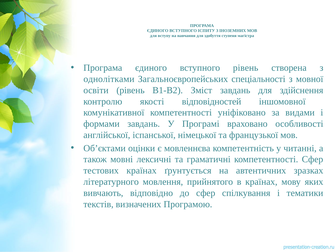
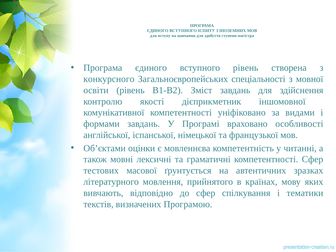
однолітками: однолітками -> конкурсного (109, 79)
відповідностей: відповідностей -> дієприкметник (212, 101)
тестових країнах: країнах -> масової (142, 171)
